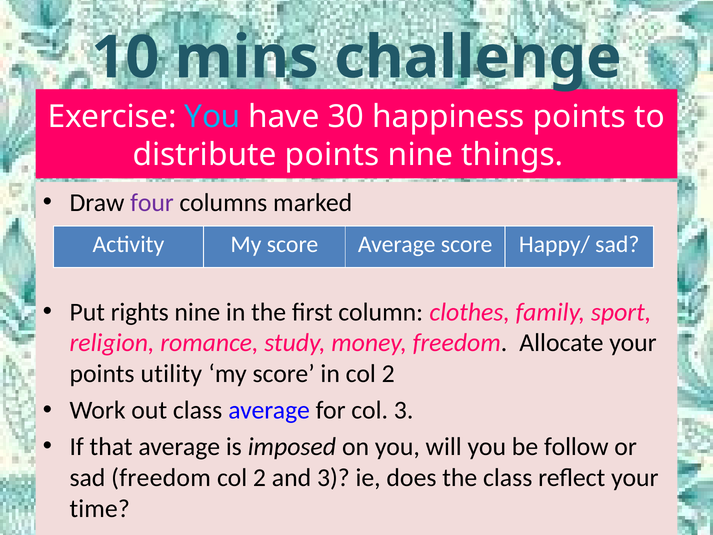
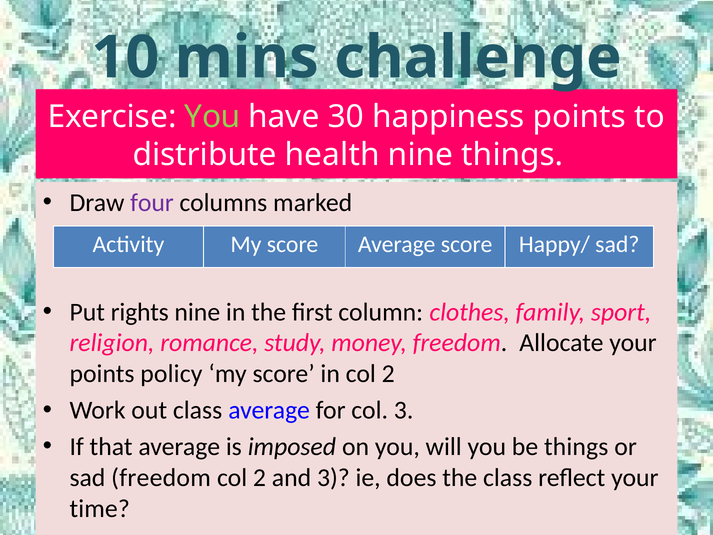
You colour: light blue -> light green (213, 117)
distribute points: points -> health (332, 155)
utility: utility -> policy (171, 374)
be follow: follow -> things (576, 447)
